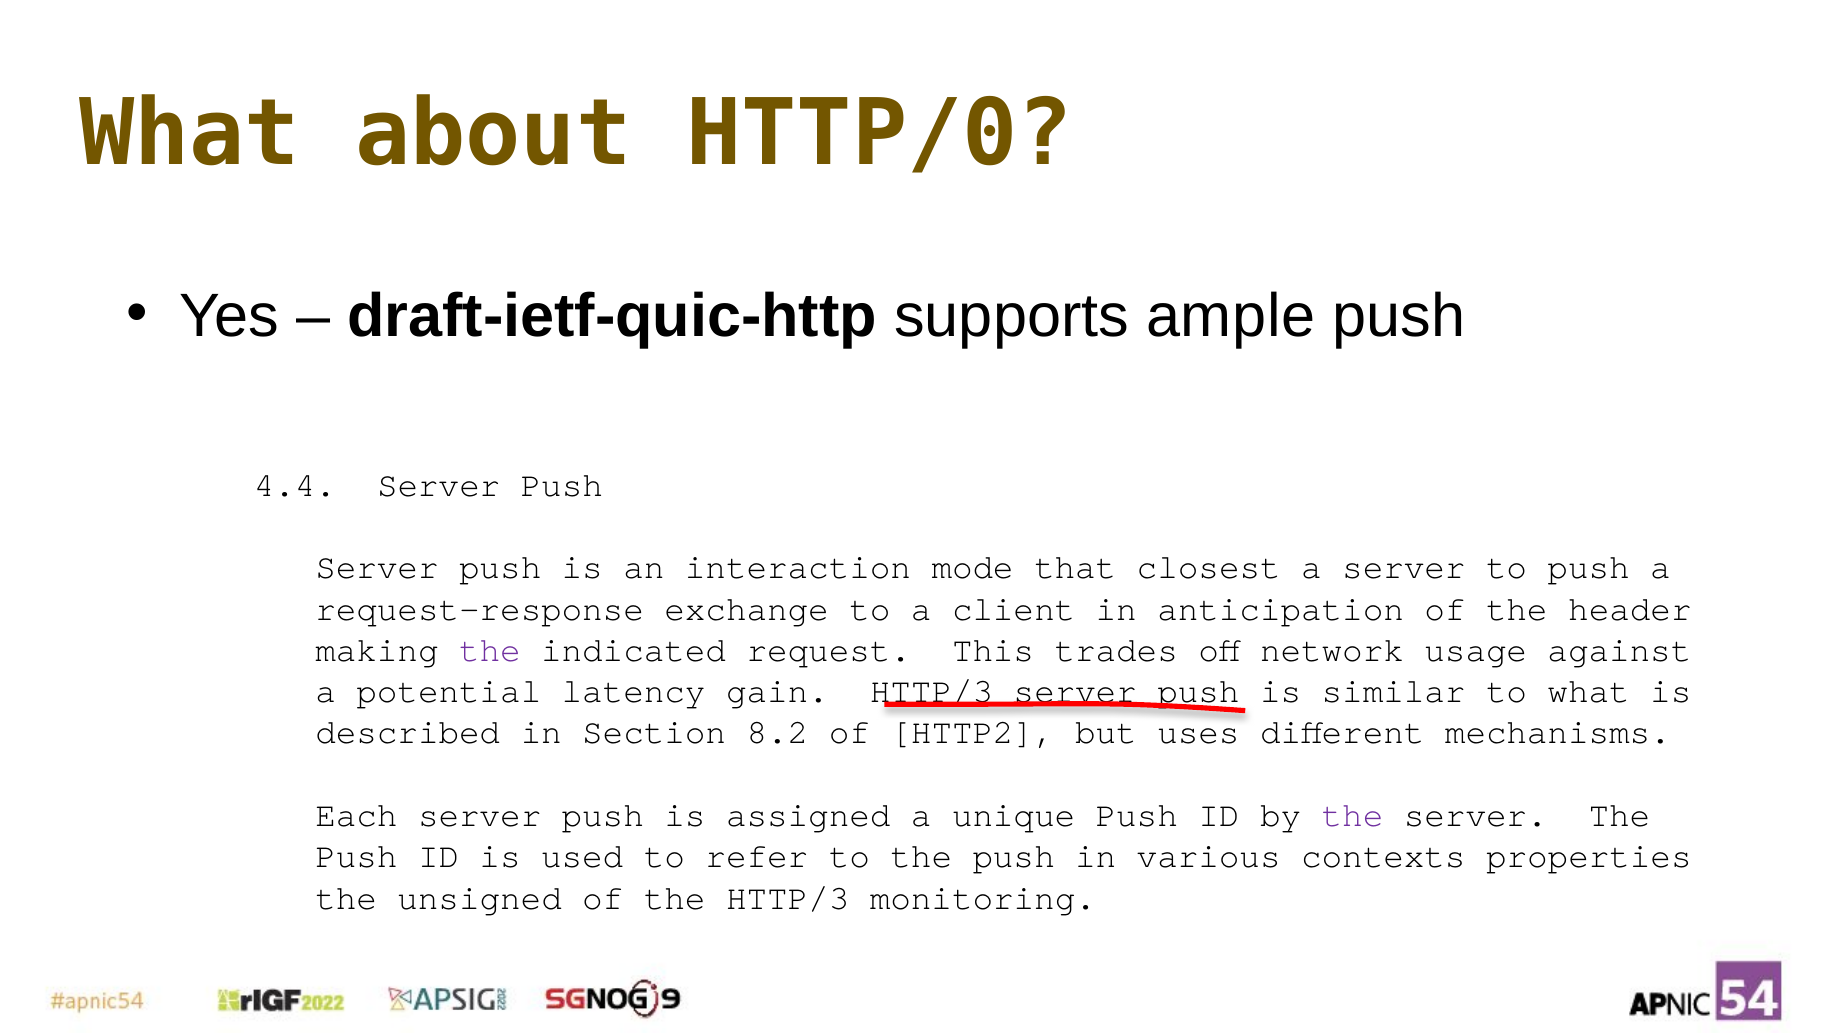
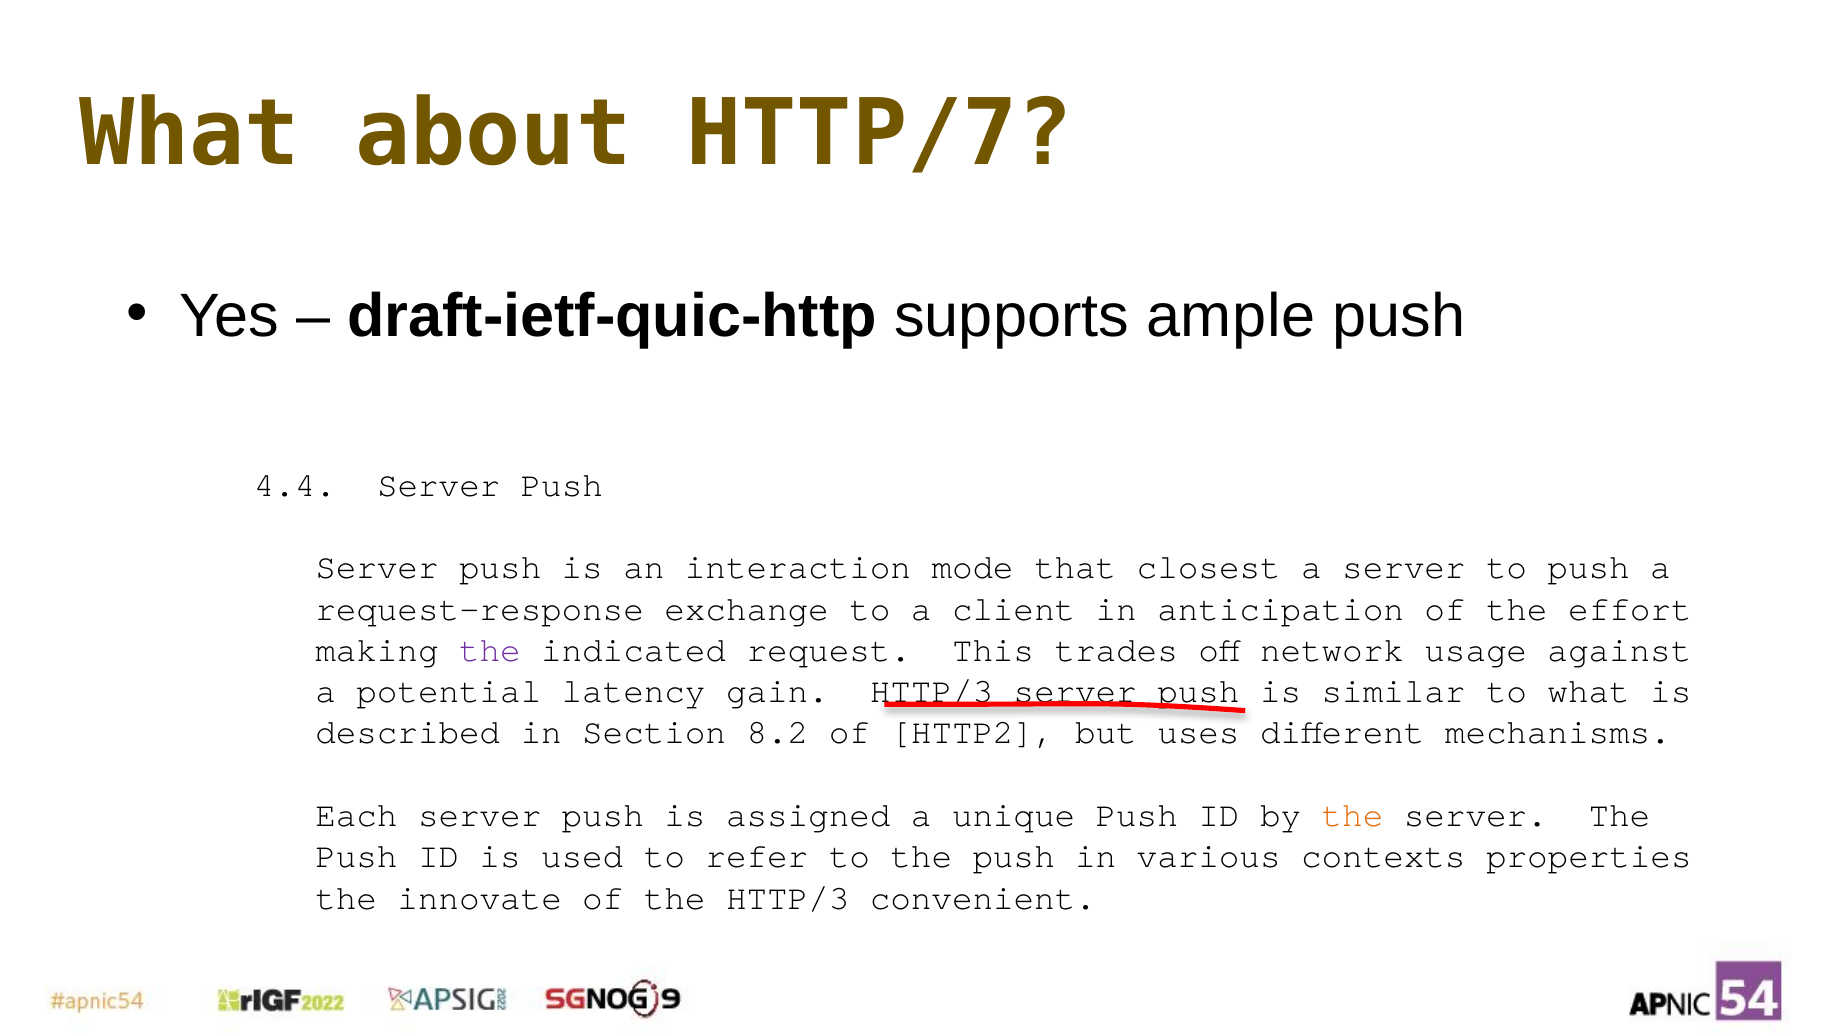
HTTP/0: HTTP/0 -> HTTP/7 (880, 134)
header: header -> effort (1630, 609)
the colour: purple -> orange (1353, 815)
unsigned: unsigned -> innovate (480, 897)
monitoring: monitoring -> convenient (983, 897)
